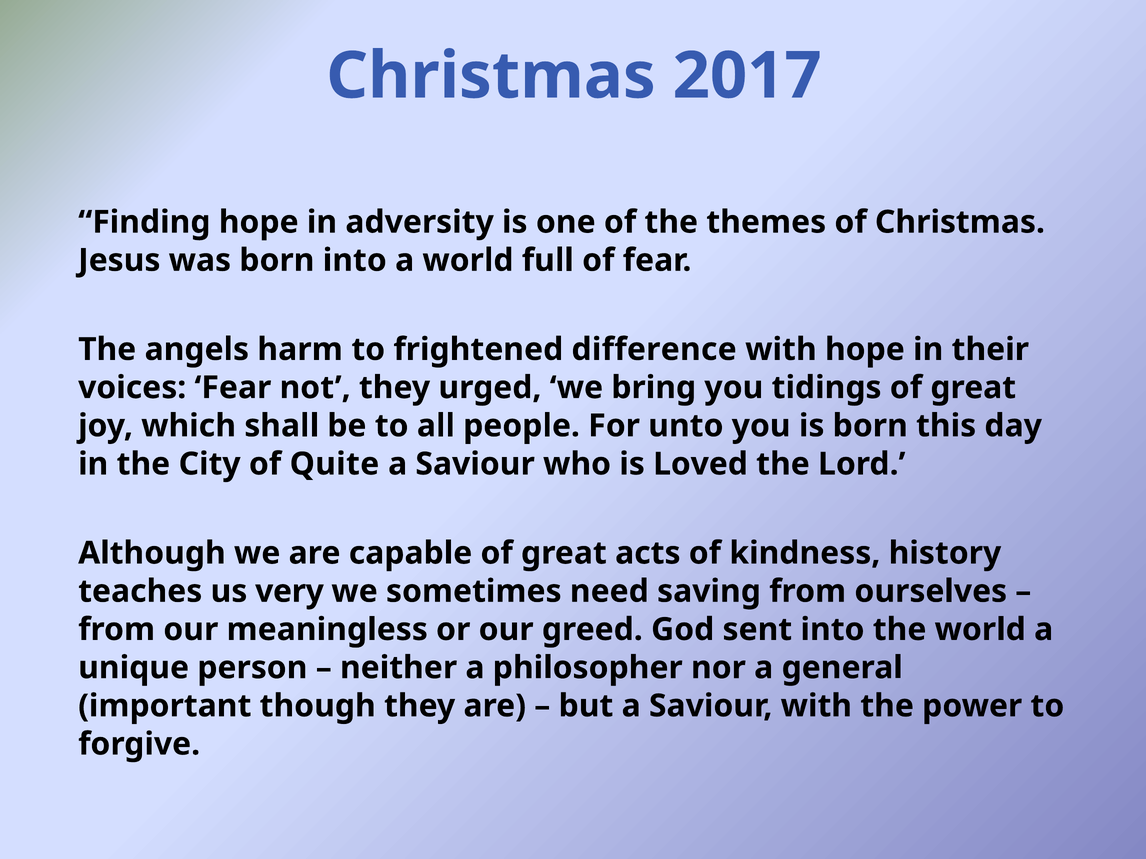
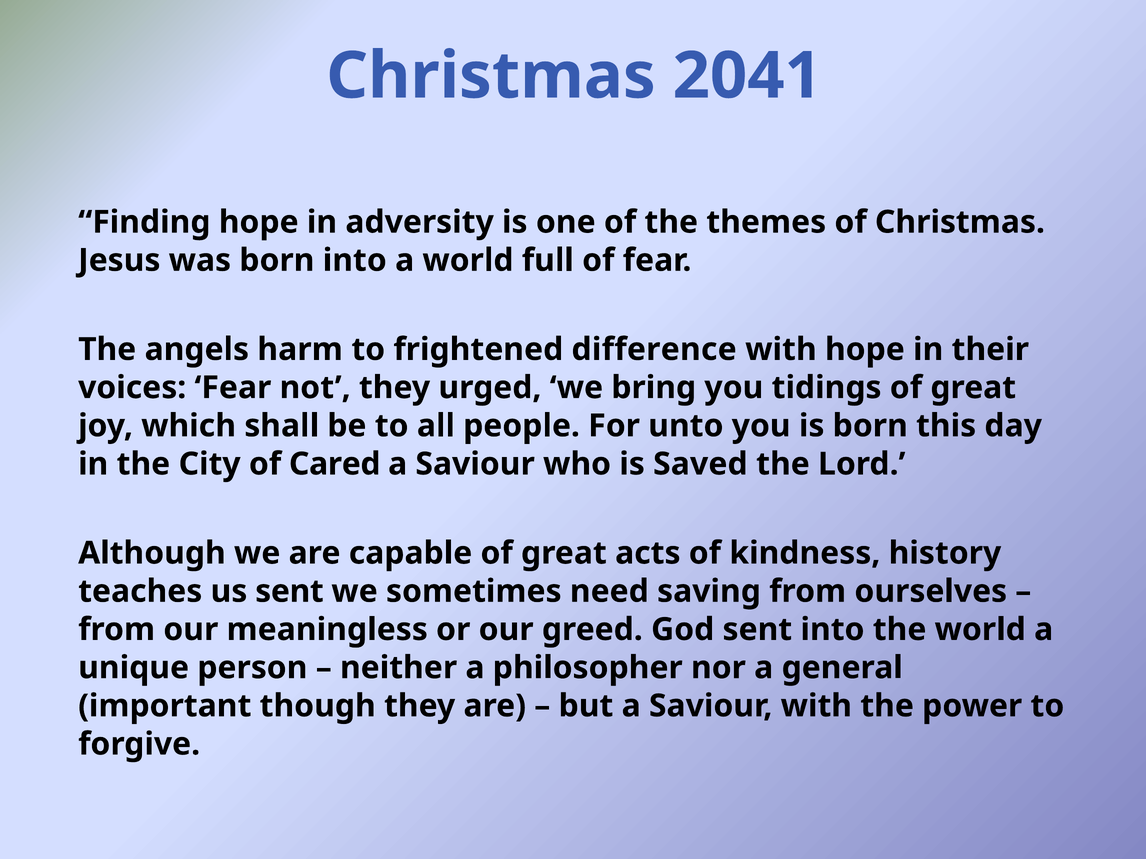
2017: 2017 -> 2041 (747, 76)
Quite: Quite -> Cared (335, 464)
Loved: Loved -> Saved (700, 464)
us very: very -> sent (289, 592)
